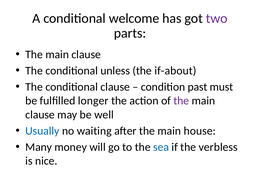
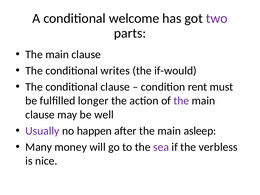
unless: unless -> writes (115, 71)
if-about: if-about -> if-would (175, 71)
past: past -> rent (197, 87)
Usually colour: blue -> purple (42, 131)
waiting: waiting -> happen (94, 131)
house: house -> asleep (200, 131)
sea colour: blue -> purple (161, 147)
